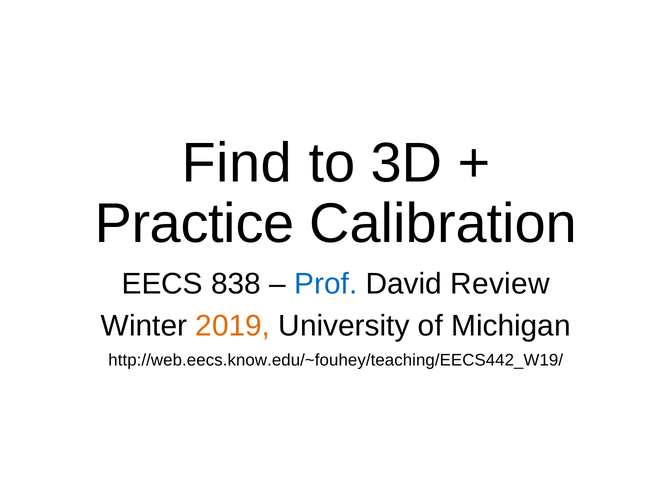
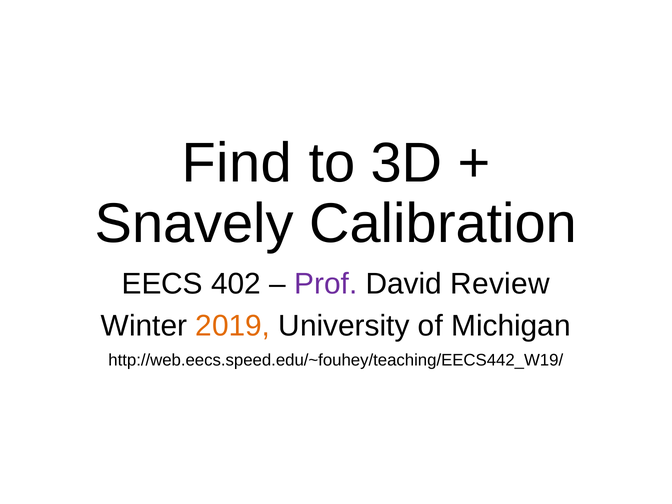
Practice: Practice -> Snavely (194, 224)
838: 838 -> 402 (236, 284)
Prof colour: blue -> purple (326, 284)
http://web.eecs.know.edu/~fouhey/teaching/EECS442_W19/: http://web.eecs.know.edu/~fouhey/teaching/EECS442_W19/ -> http://web.eecs.speed.edu/~fouhey/teaching/EECS442_W19/ (336, 360)
